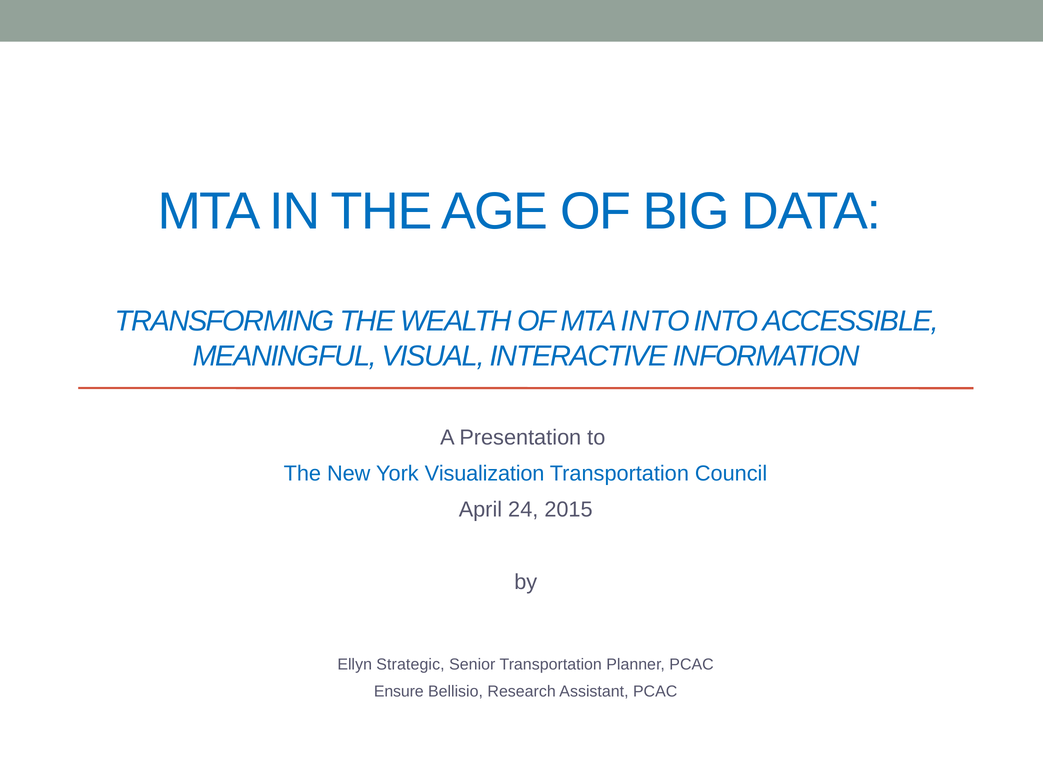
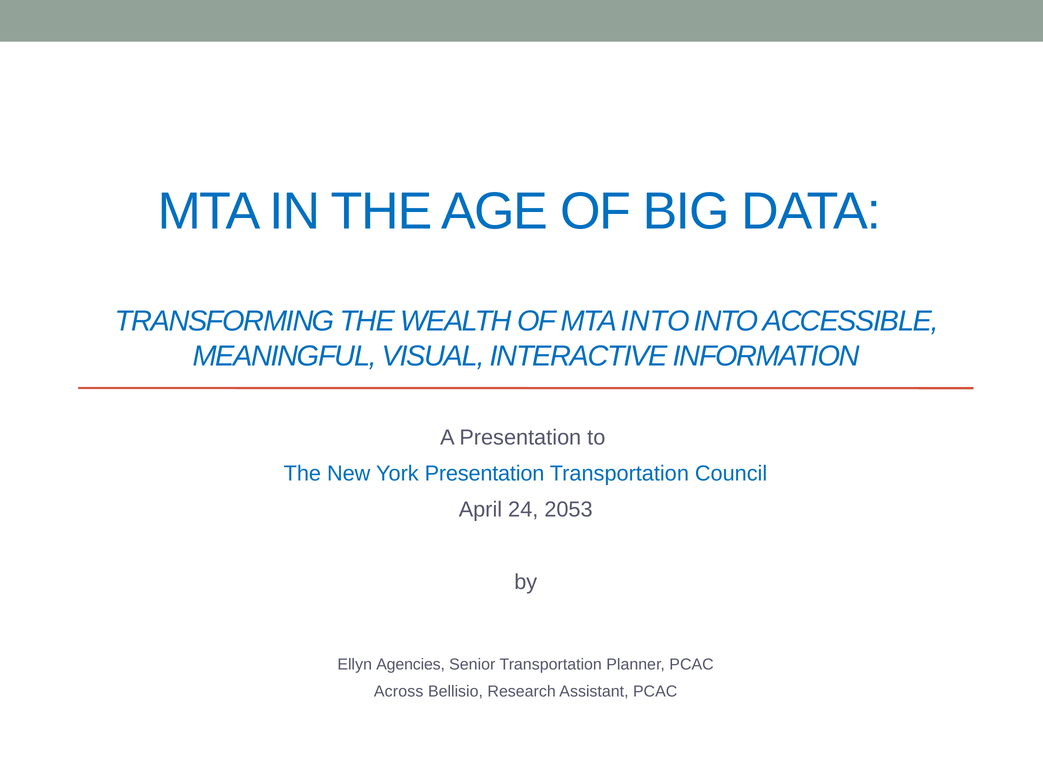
York Visualization: Visualization -> Presentation (485, 473)
2015: 2015 -> 2053 (569, 509)
Strategic: Strategic -> Agencies (411, 664)
Ensure: Ensure -> Across (399, 691)
